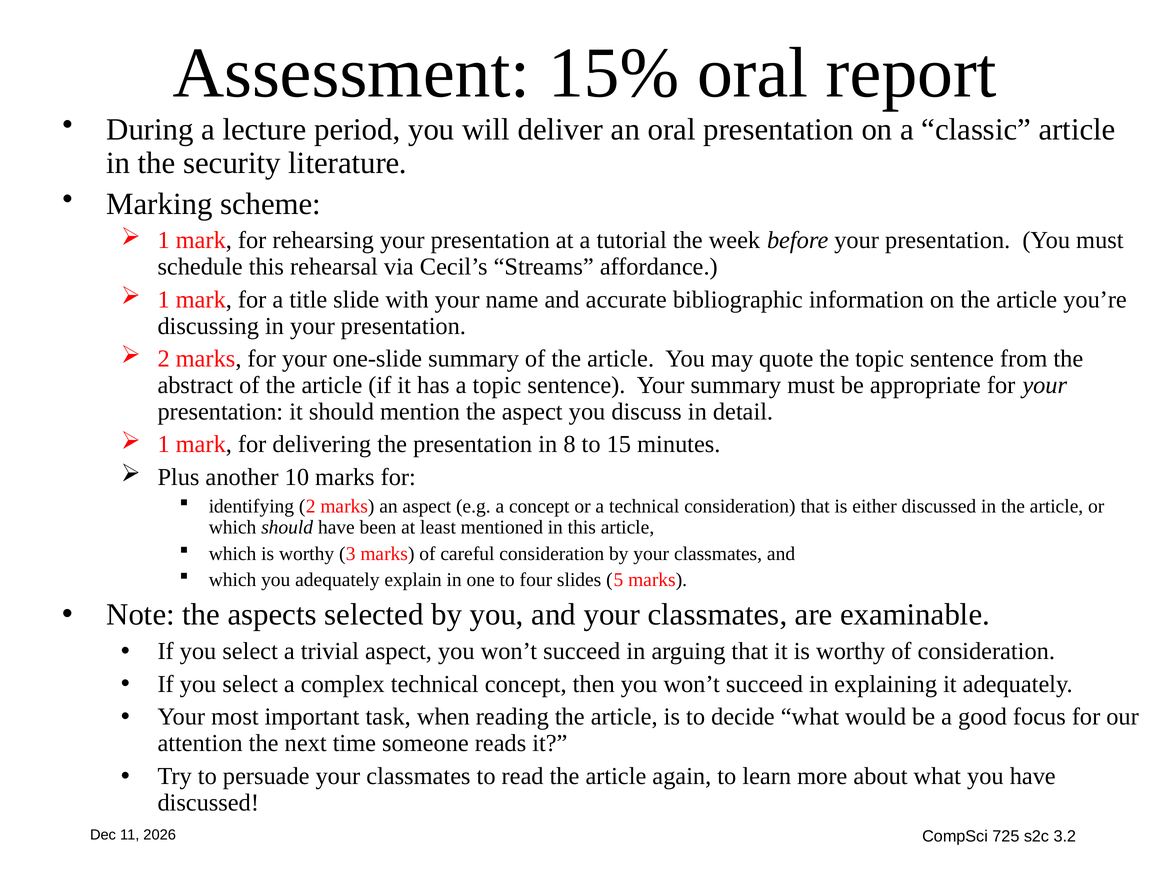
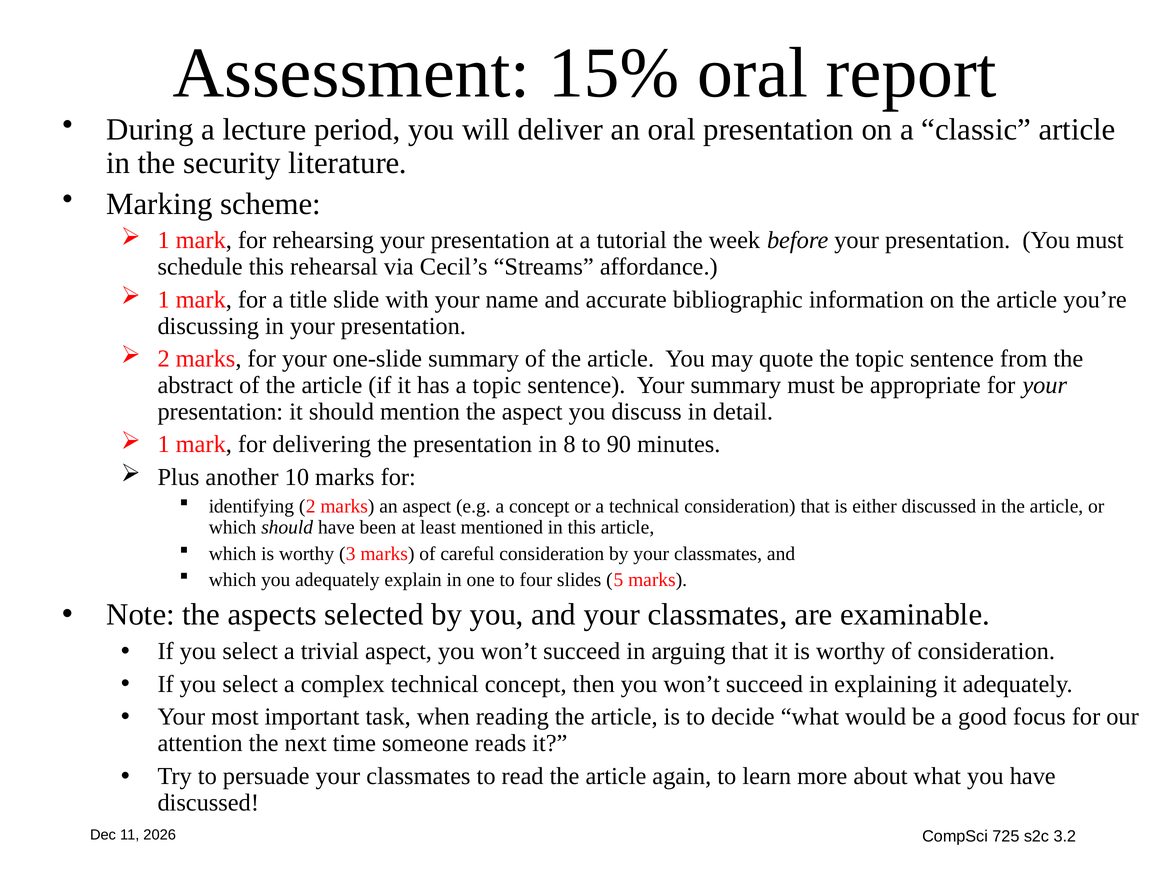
15: 15 -> 90 (619, 445)
